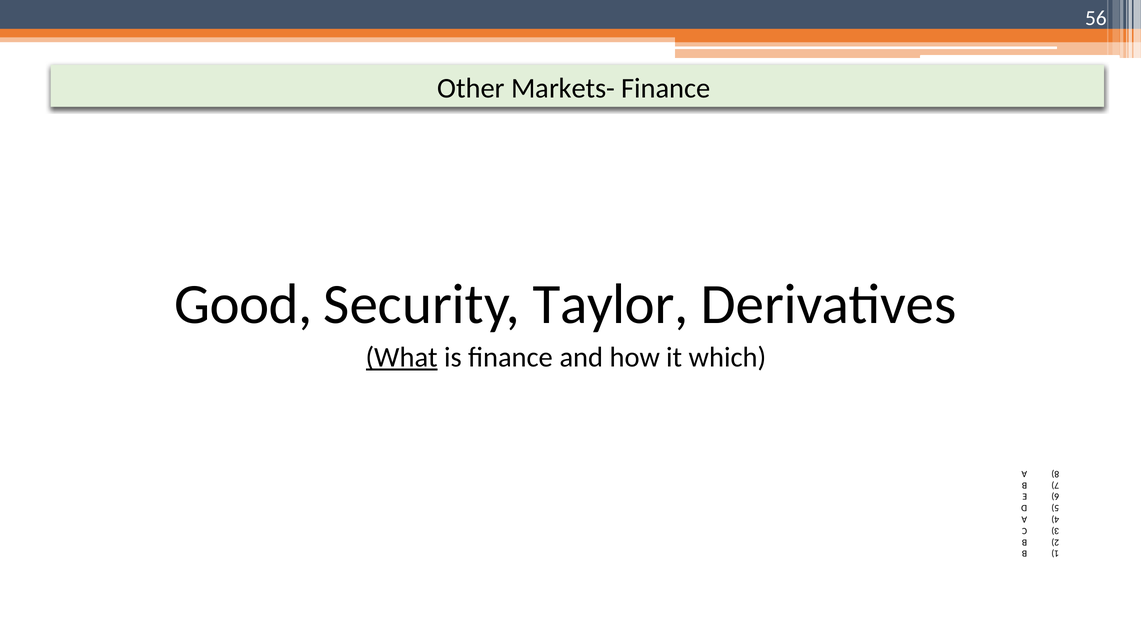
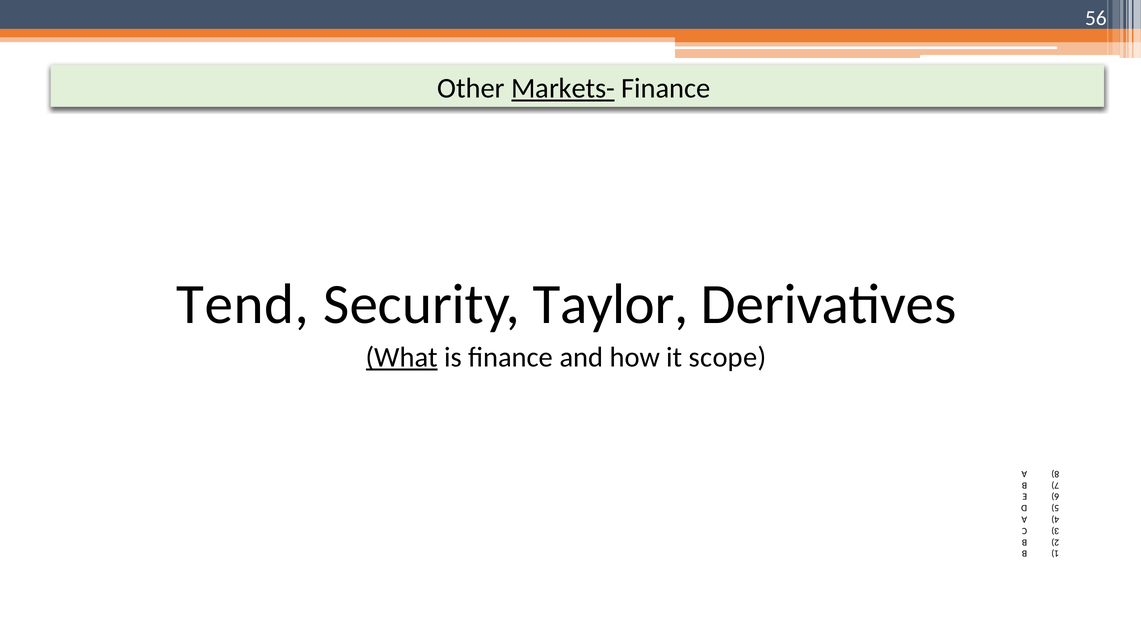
Markets- underline: none -> present (563, 88)
Good: Good -> Tend (243, 304)
which: which -> scope (728, 357)
